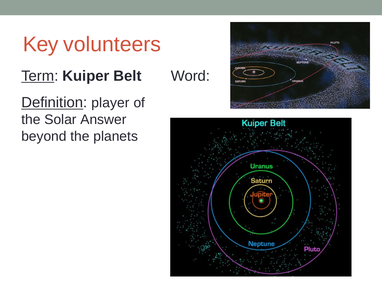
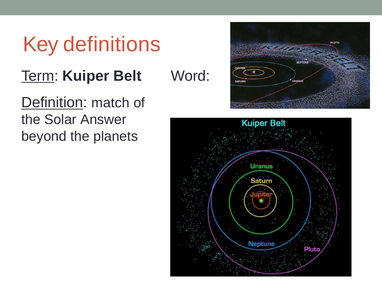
volunteers: volunteers -> definitions (112, 44)
player: player -> match (110, 103)
